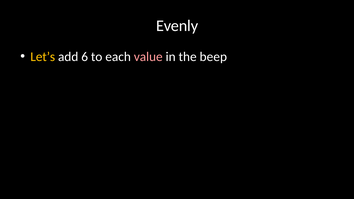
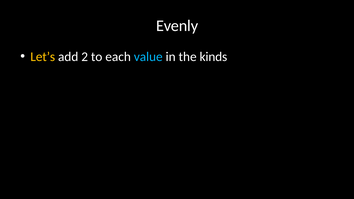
6: 6 -> 2 (85, 57)
value colour: pink -> light blue (148, 57)
beep: beep -> kinds (213, 57)
